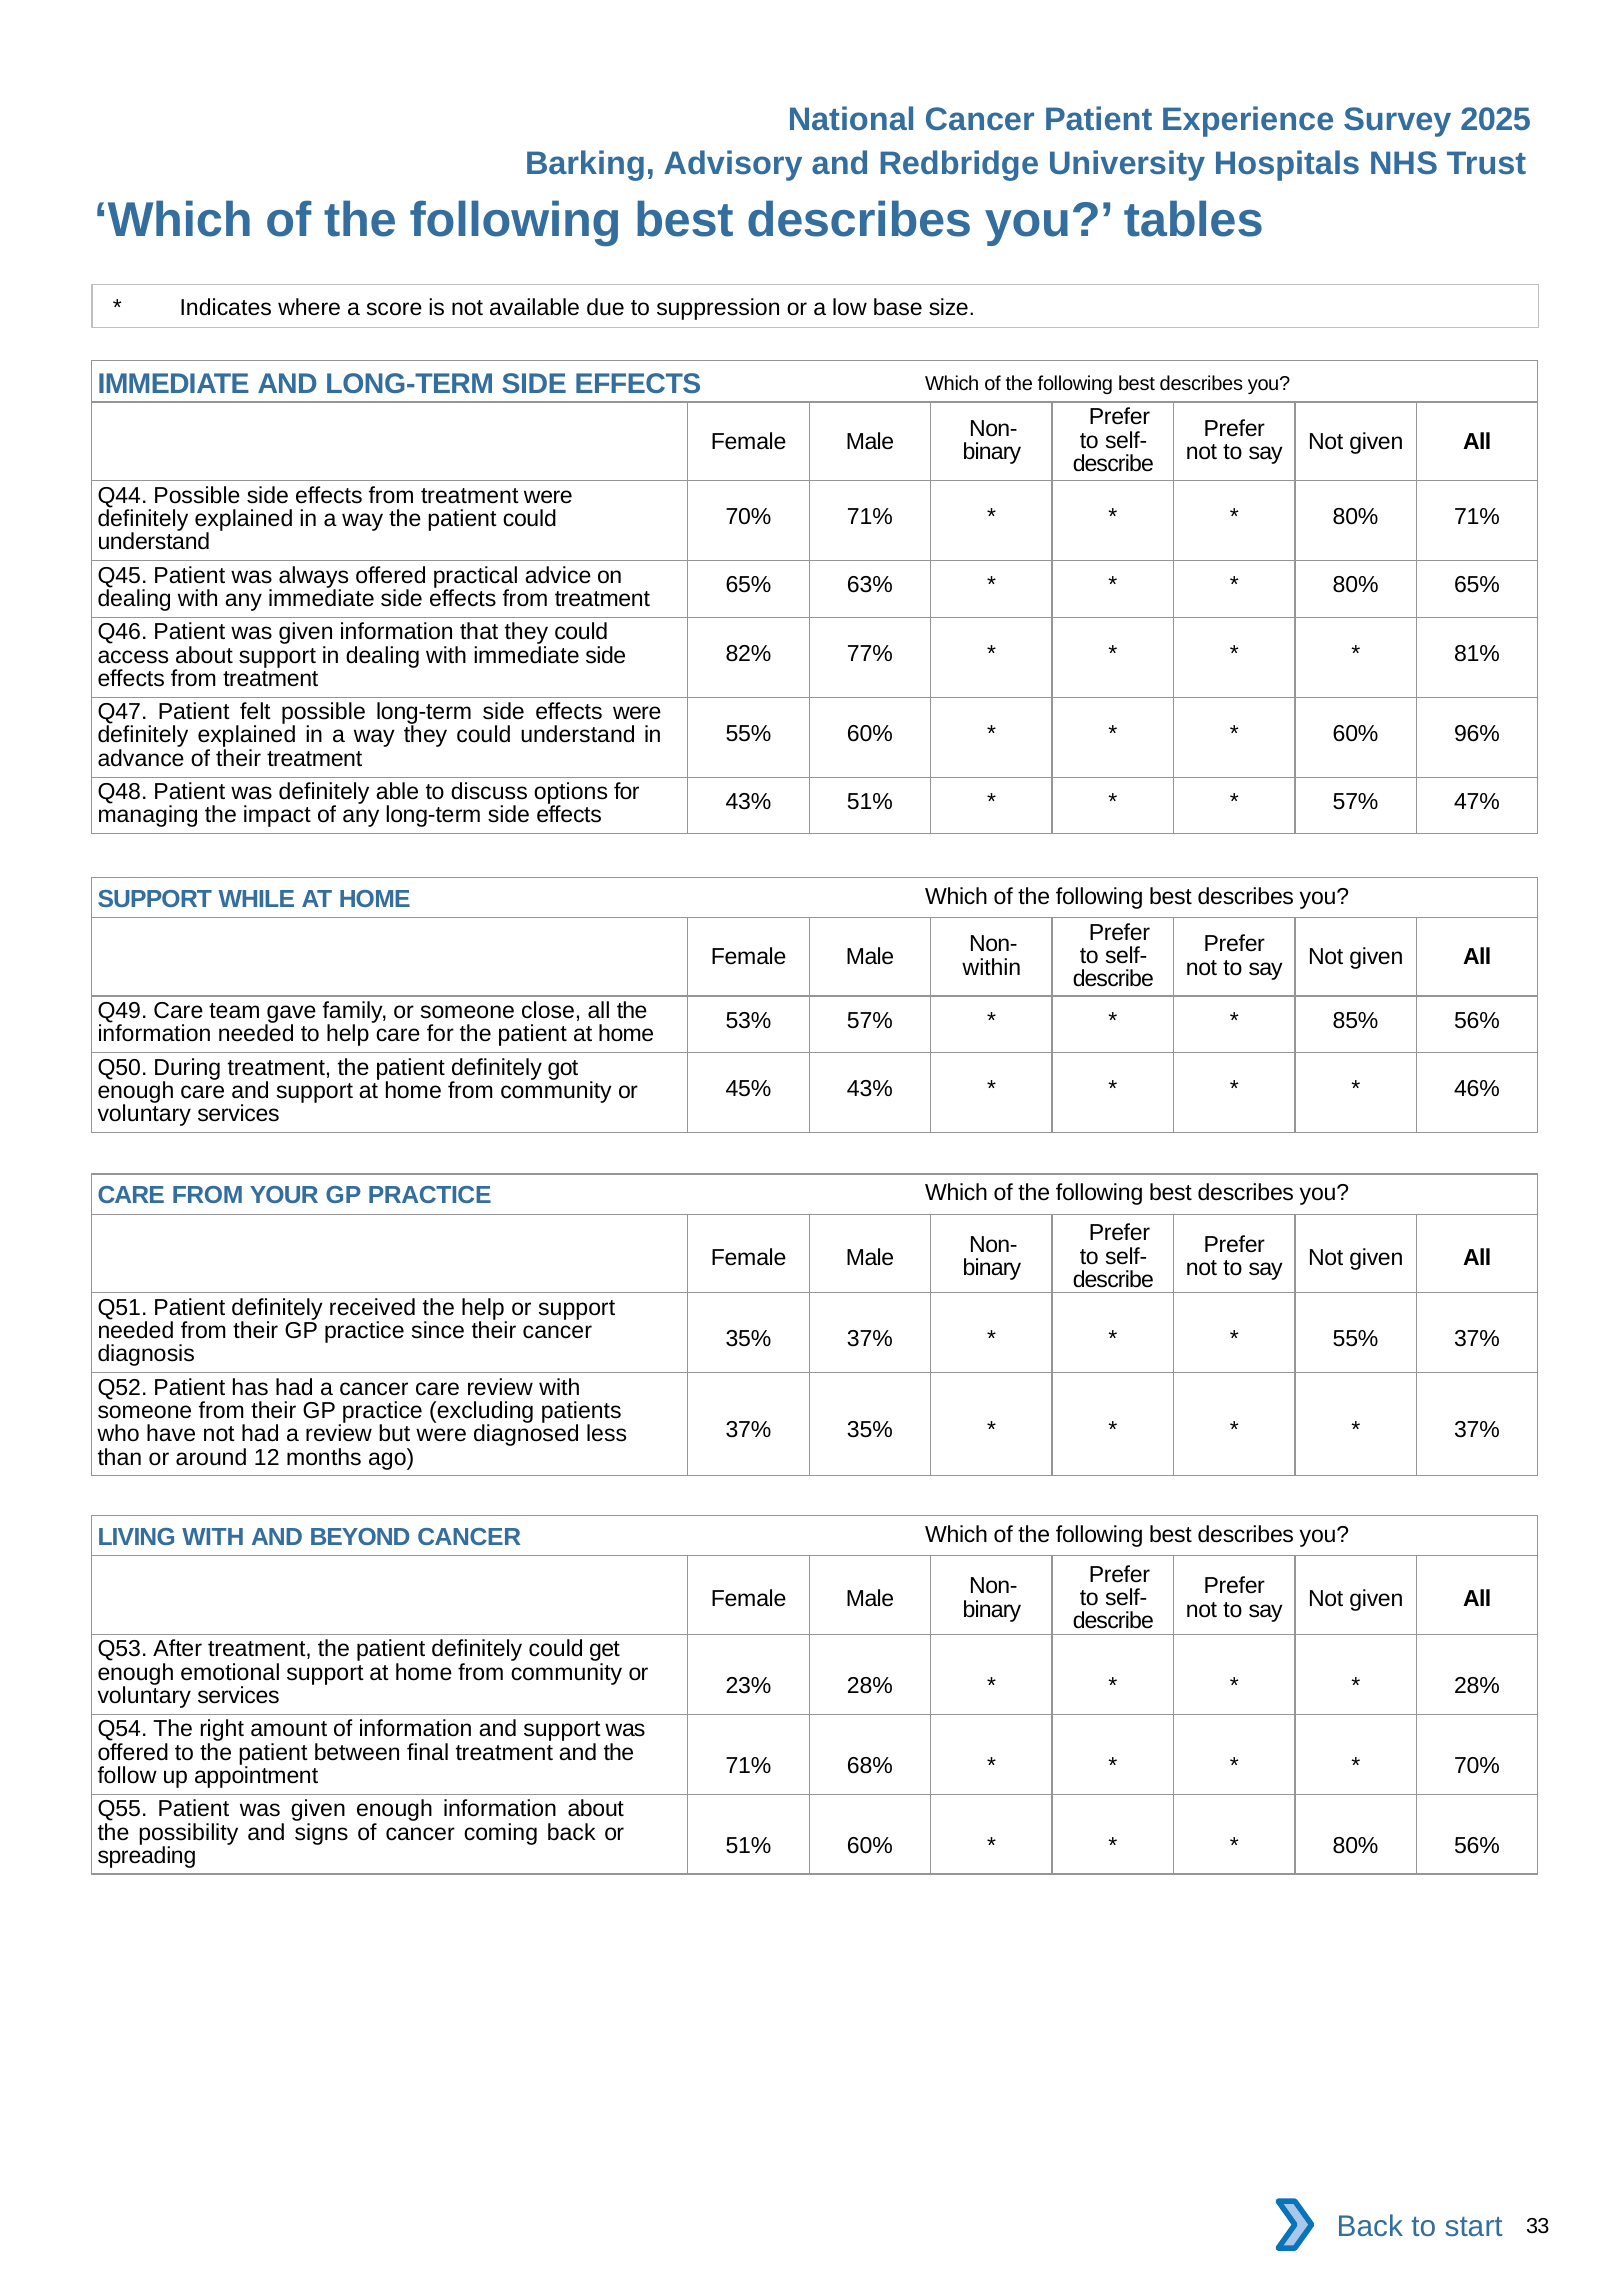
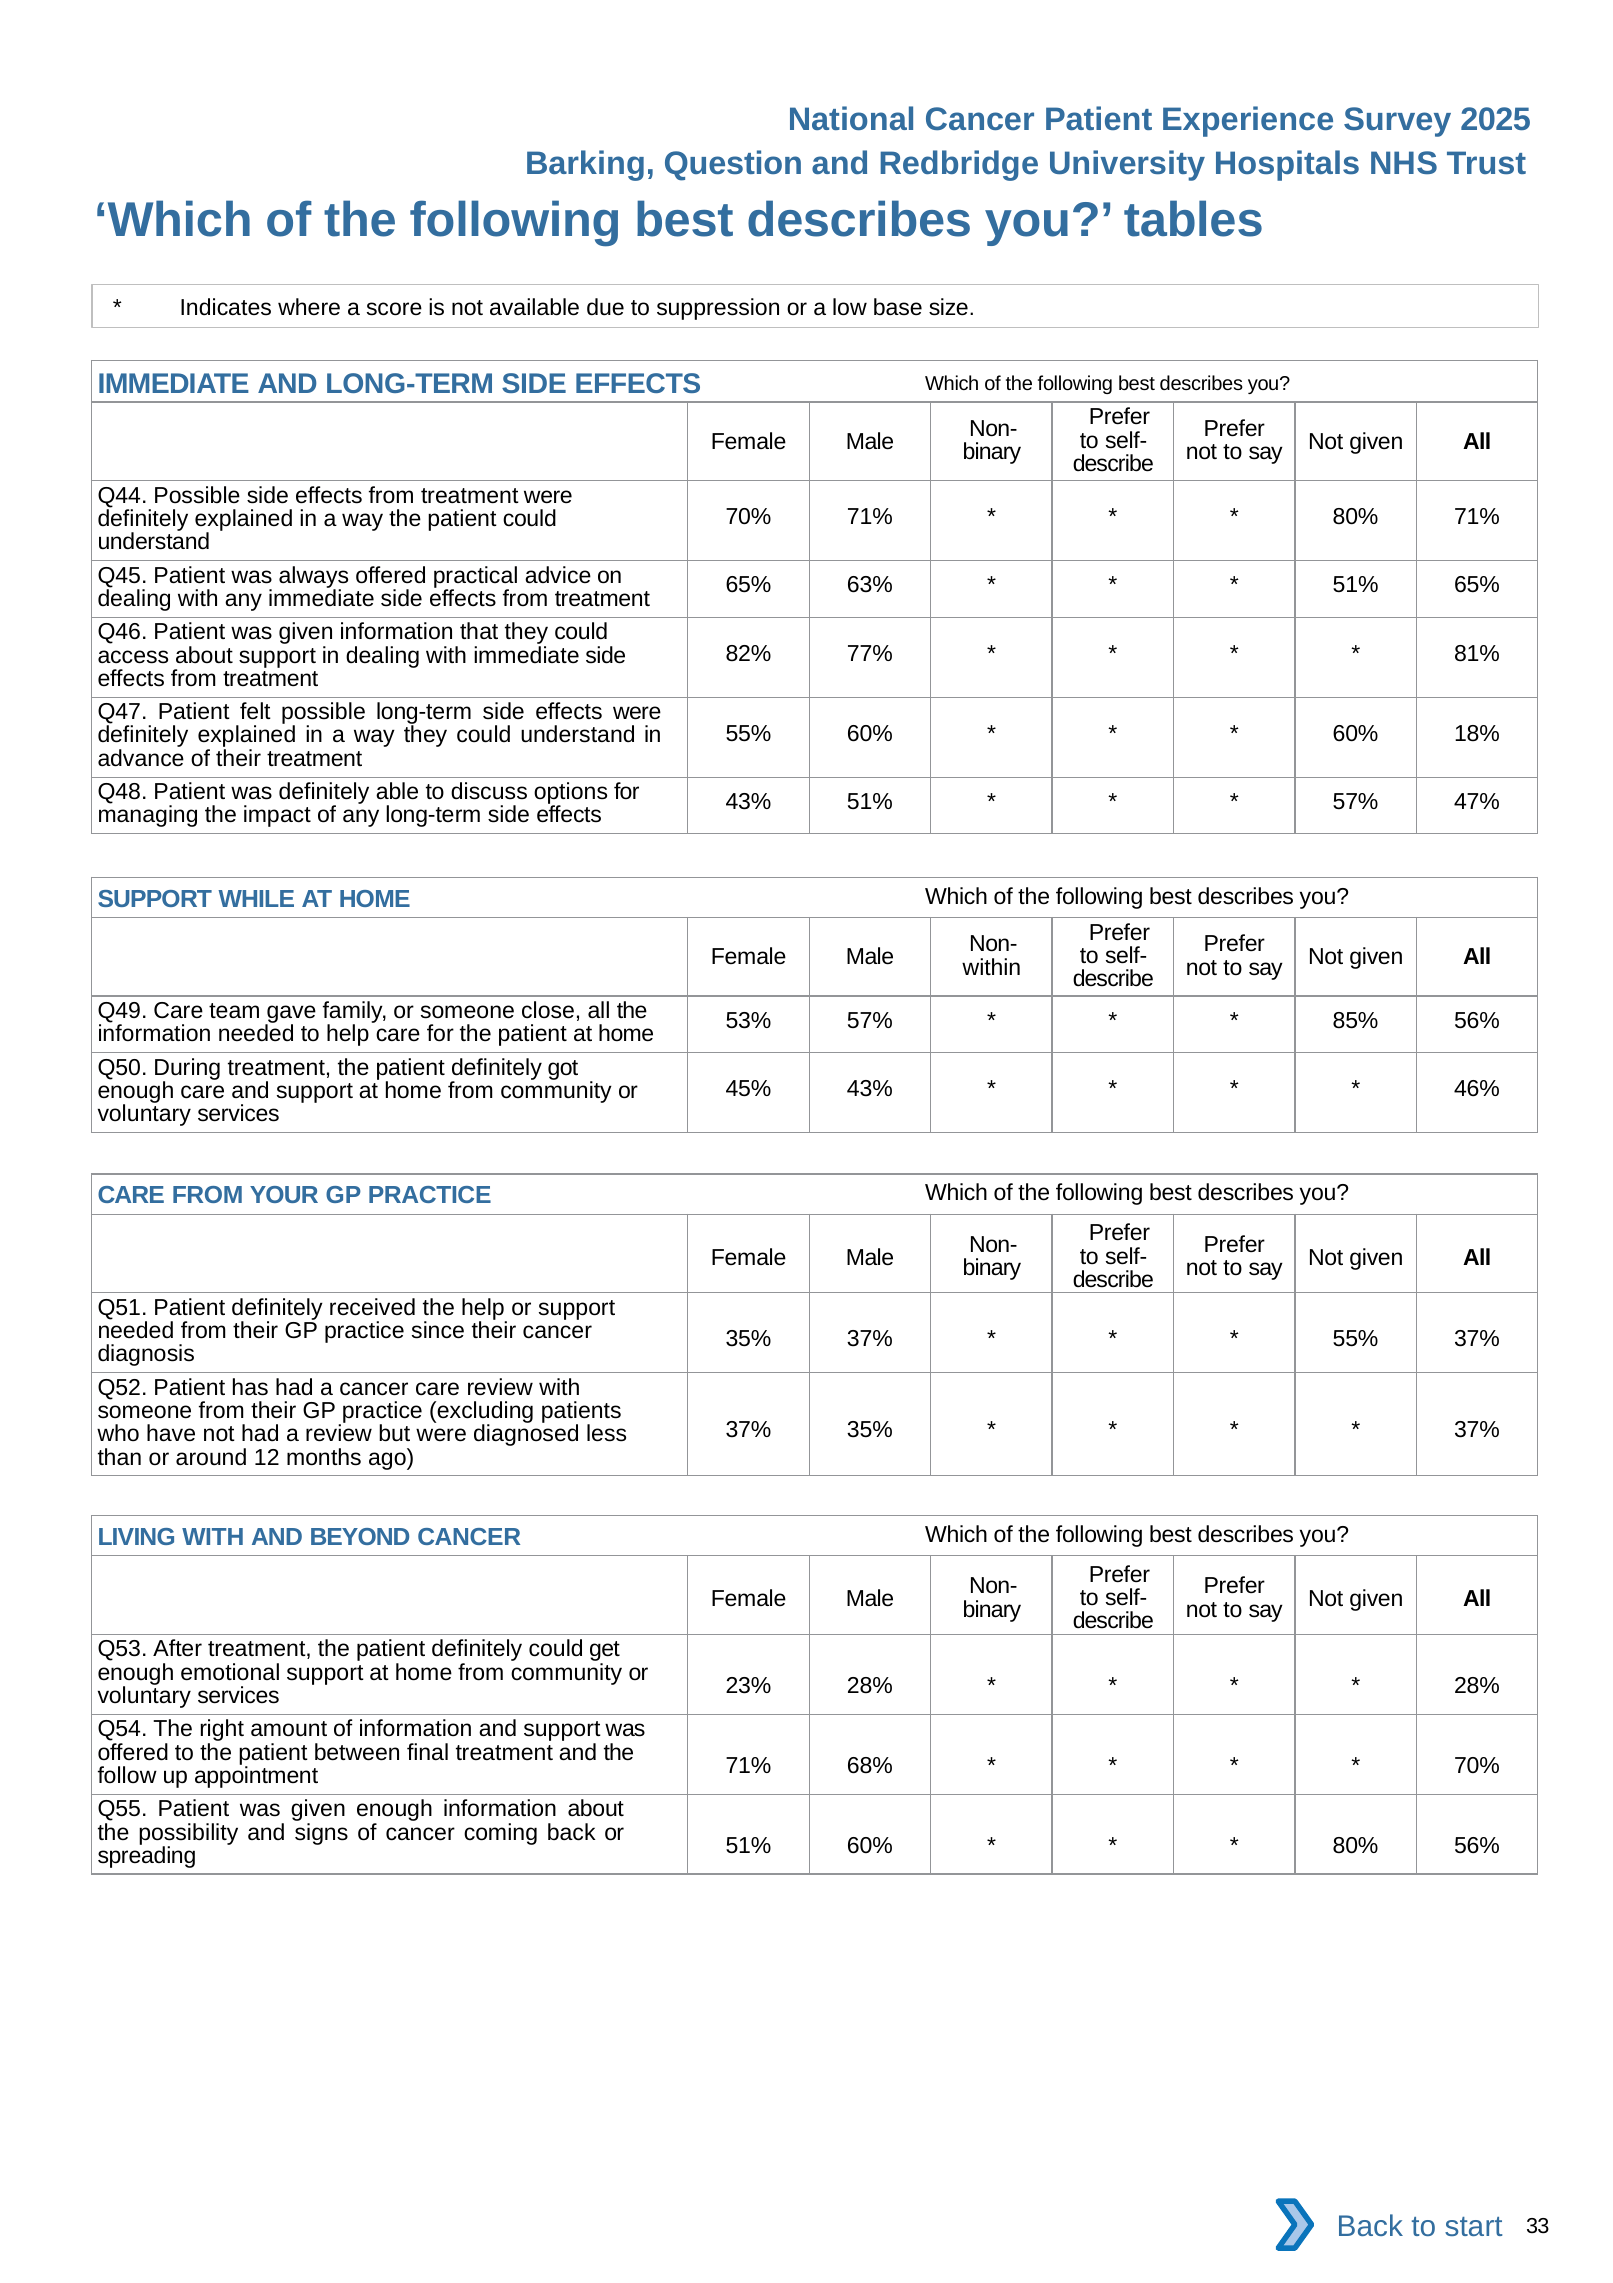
Advisory: Advisory -> Question (733, 164)
80%: 80% -> 51% (1356, 585)
96%: 96% -> 18% (1477, 733)
